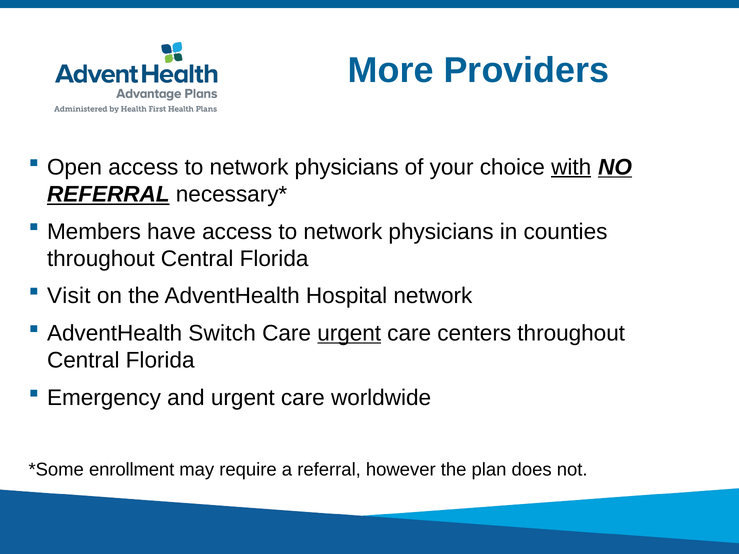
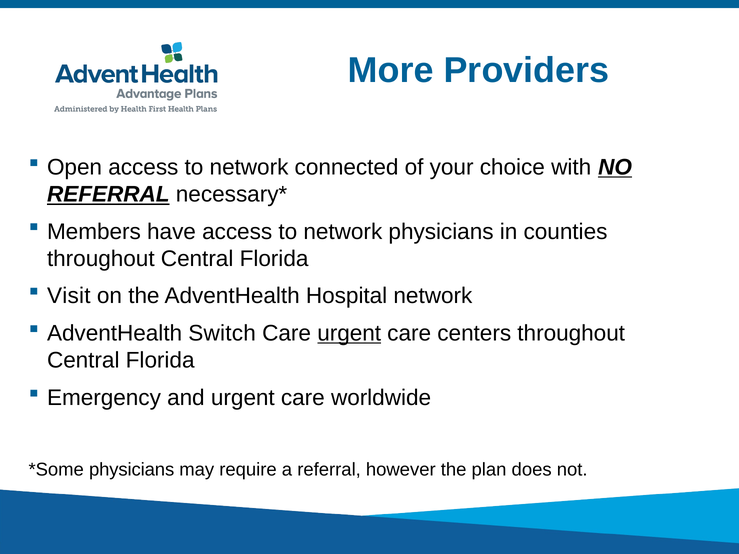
physicians: physicians -> connected (347, 167)
with underline: present -> none (571, 167)
enrollment: enrollment -> physicians (132, 470)
